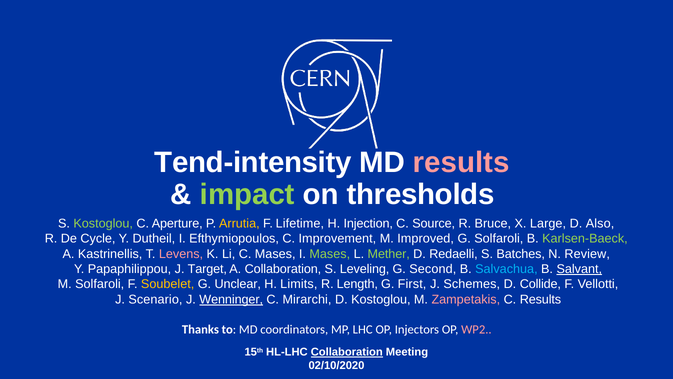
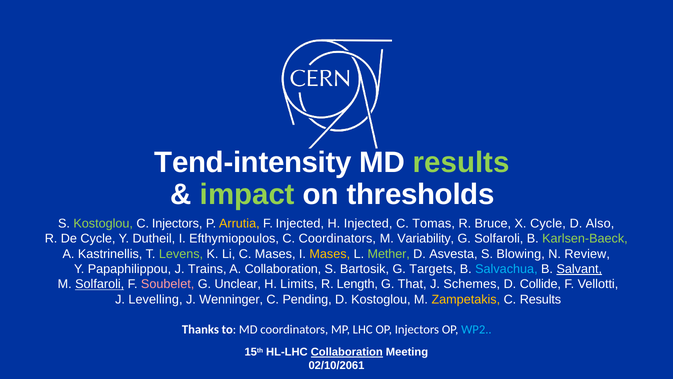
results colour: pink -> light green (461, 162)
C Aperture: Aperture -> Injectors (177, 223)
F Lifetime: Lifetime -> Injected (300, 223)
H Injection: Injection -> Injected (368, 223)
Source: Source -> Tomas (434, 223)
X Large: Large -> Cycle (548, 223)
C Improvement: Improvement -> Coordinators (337, 239)
Improved: Improved -> Variability (426, 239)
Levens colour: pink -> light green (181, 254)
Mases colour: light green -> yellow (330, 254)
Redaelli: Redaelli -> Asvesta (453, 254)
Batches: Batches -> Blowing (521, 254)
Target: Target -> Trains (207, 269)
Leveling: Leveling -> Bartosik (365, 269)
Second: Second -> Targets (433, 269)
Solfaroli underline: none -> present (100, 284)
Soubelet colour: yellow -> pink (168, 284)
First: First -> That (412, 284)
Scenario: Scenario -> Levelling (155, 299)
Wenninger underline: present -> none (231, 299)
Mirarchi: Mirarchi -> Pending (307, 299)
Zampetakis colour: pink -> yellow (466, 299)
WP2 colour: pink -> light blue (476, 329)
02/10/2020: 02/10/2020 -> 02/10/2061 (336, 365)
